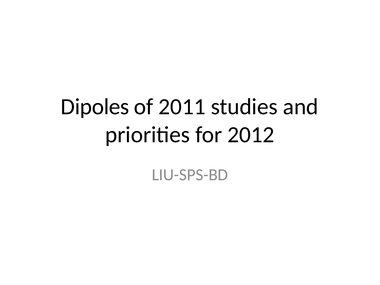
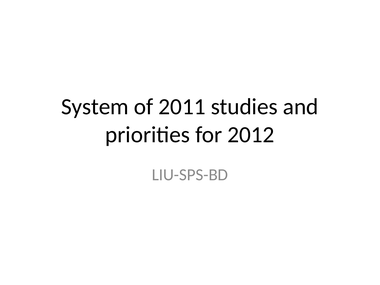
Dipoles: Dipoles -> System (95, 107)
